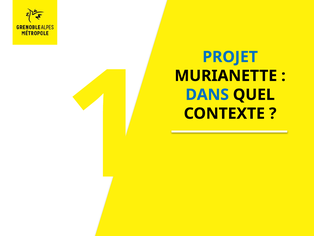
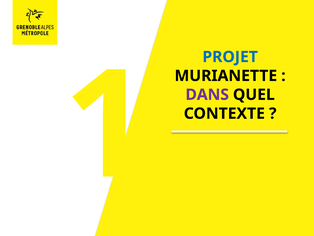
DANS colour: blue -> purple (207, 94)
